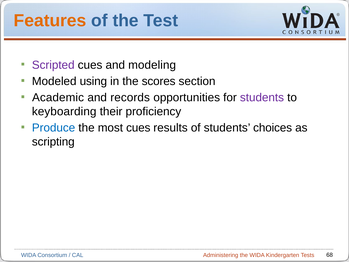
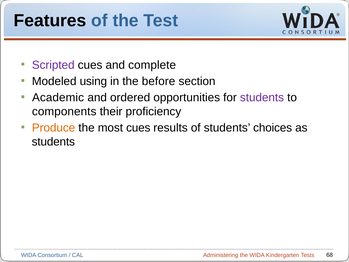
Features colour: orange -> black (50, 21)
modeling: modeling -> complete (152, 65)
scores: scores -> before (159, 81)
records: records -> ordered (130, 97)
keyboarding: keyboarding -> components (64, 111)
Produce colour: blue -> orange (54, 128)
scripting: scripting -> students (53, 142)
